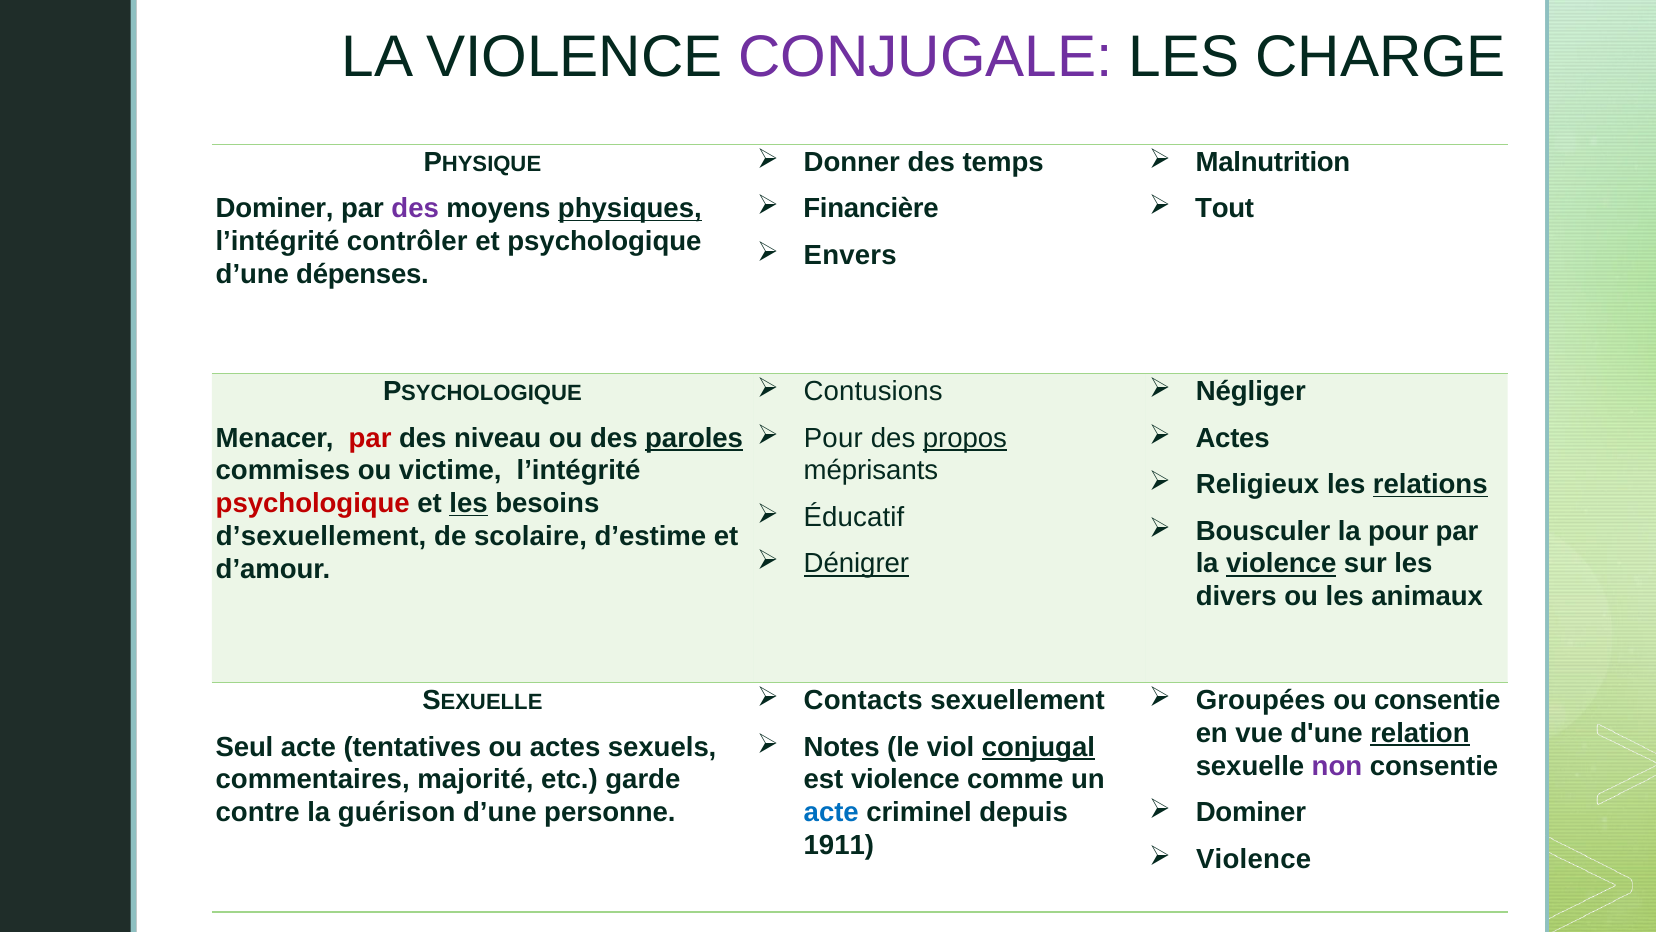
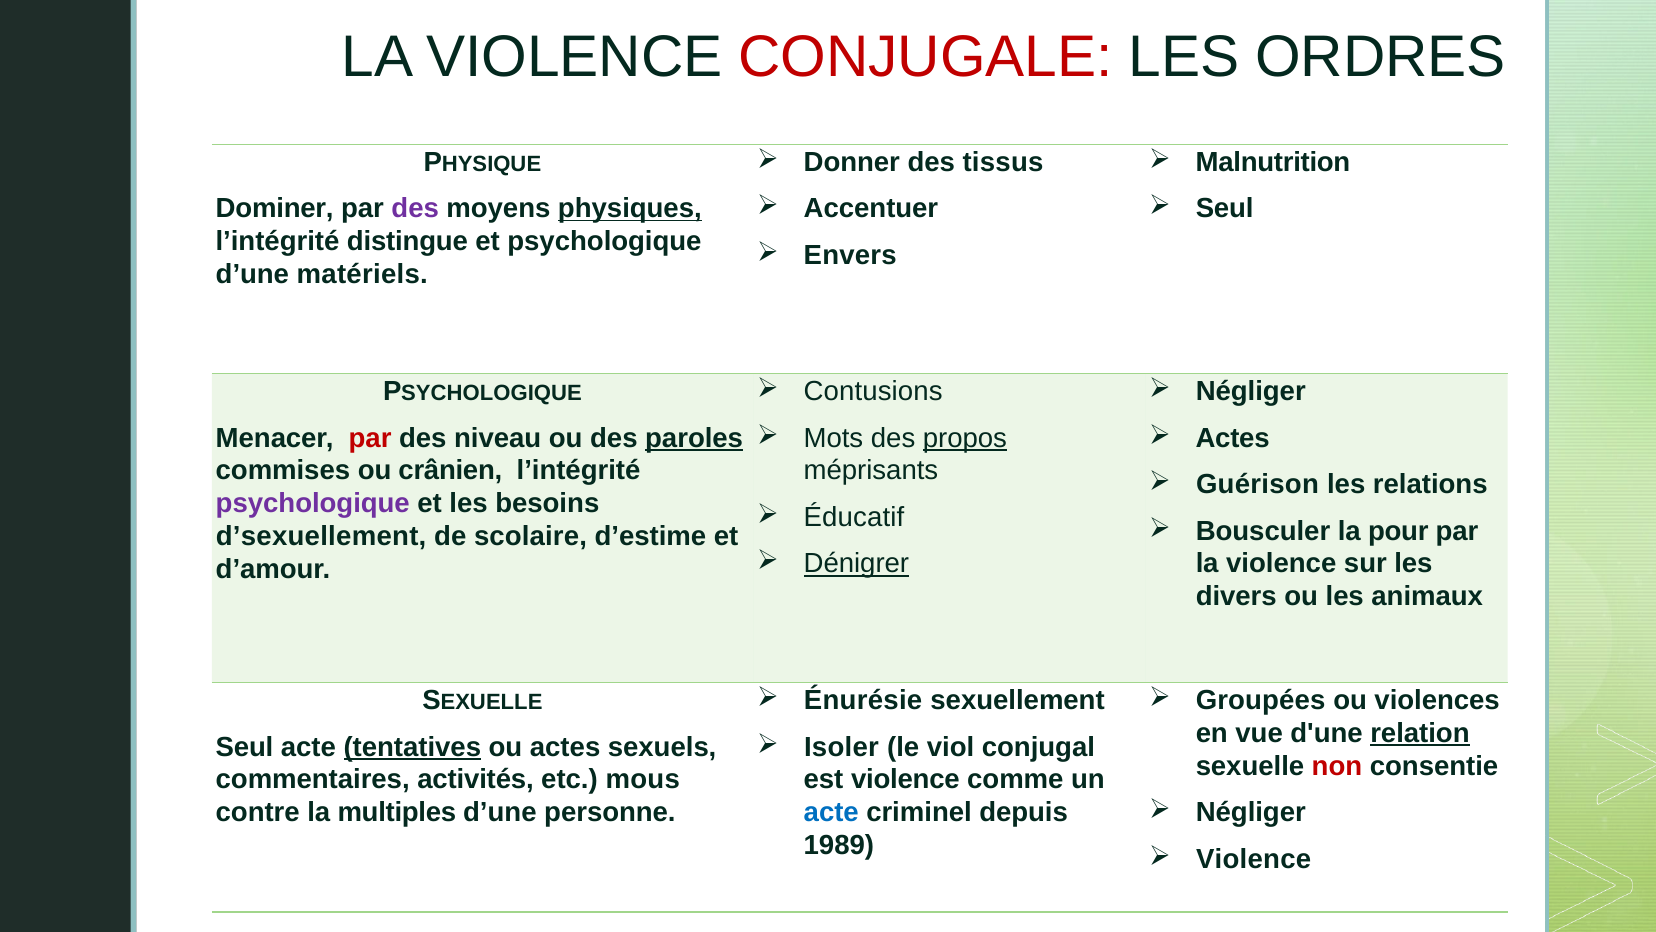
CONJUGALE colour: purple -> red (925, 57)
CHARGE: CHARGE -> ORDRES (1381, 57)
temps: temps -> tissus (1003, 162)
Financière: Financière -> Accentuer (871, 209)
Tout: Tout -> Seul (1225, 209)
contrôler: contrôler -> distingue (407, 241)
dépenses: dépenses -> matériels (362, 274)
Pour: Pour -> Mots (833, 438)
victime: victime -> crânien (450, 470)
Religieux: Religieux -> Guérison (1257, 484)
relations underline: present -> none (1430, 484)
psychologique colour: red -> purple (313, 503)
les underline: present -> none (469, 503)
violence underline: present -> none (1281, 564)
Contacts: Contacts -> Énurésie (863, 700)
ou consentie: consentie -> violences (1437, 700)
Notes: Notes -> Isoler (842, 747)
conjugal underline: present -> none (1038, 747)
tentatives underline: none -> present (412, 747)
non colour: purple -> red (1337, 766)
majorité: majorité -> activités (476, 779)
garde: garde -> mous (643, 779)
Dominer: Dominer -> Négliger (1251, 812)
guérison: guérison -> multiples (397, 812)
1911: 1911 -> 1989 (839, 845)
